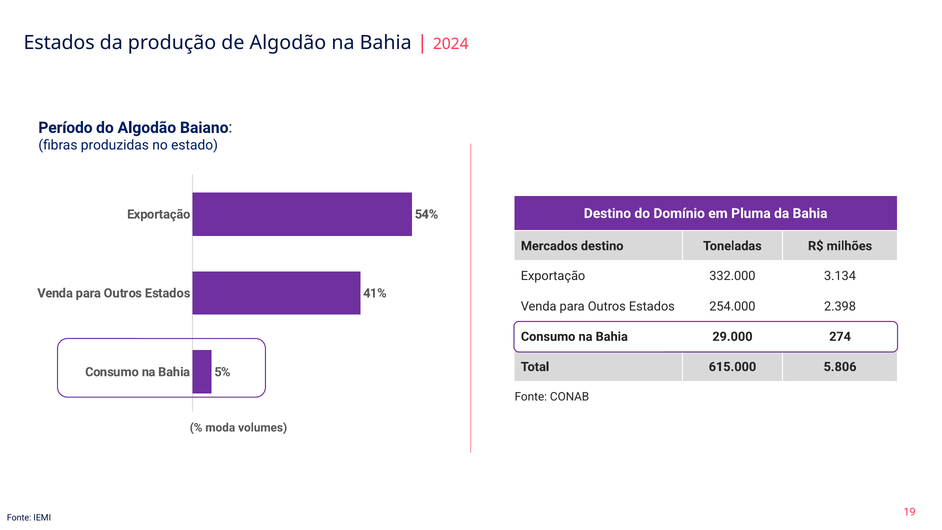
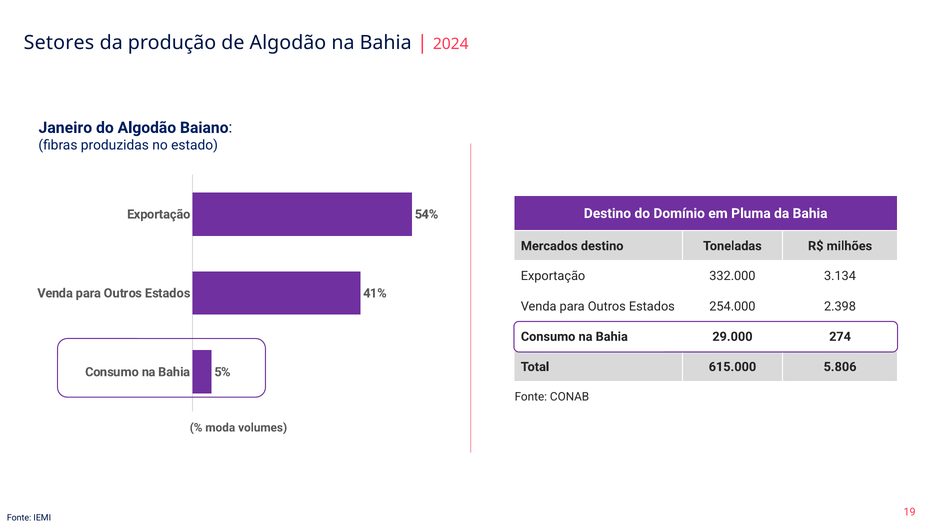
Estados: Estados -> Setores (59, 43)
Período: Período -> Janeiro (65, 128)
